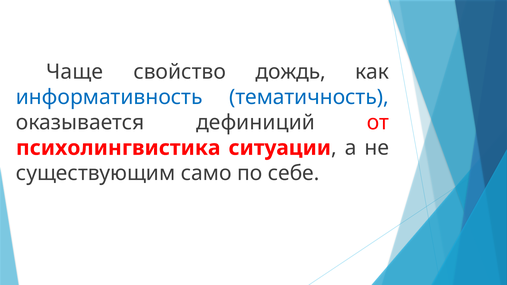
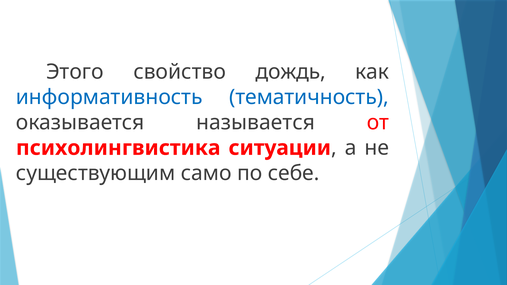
Чаще: Чаще -> Этого (75, 72)
дефиниций: дефиниций -> называется (256, 123)
